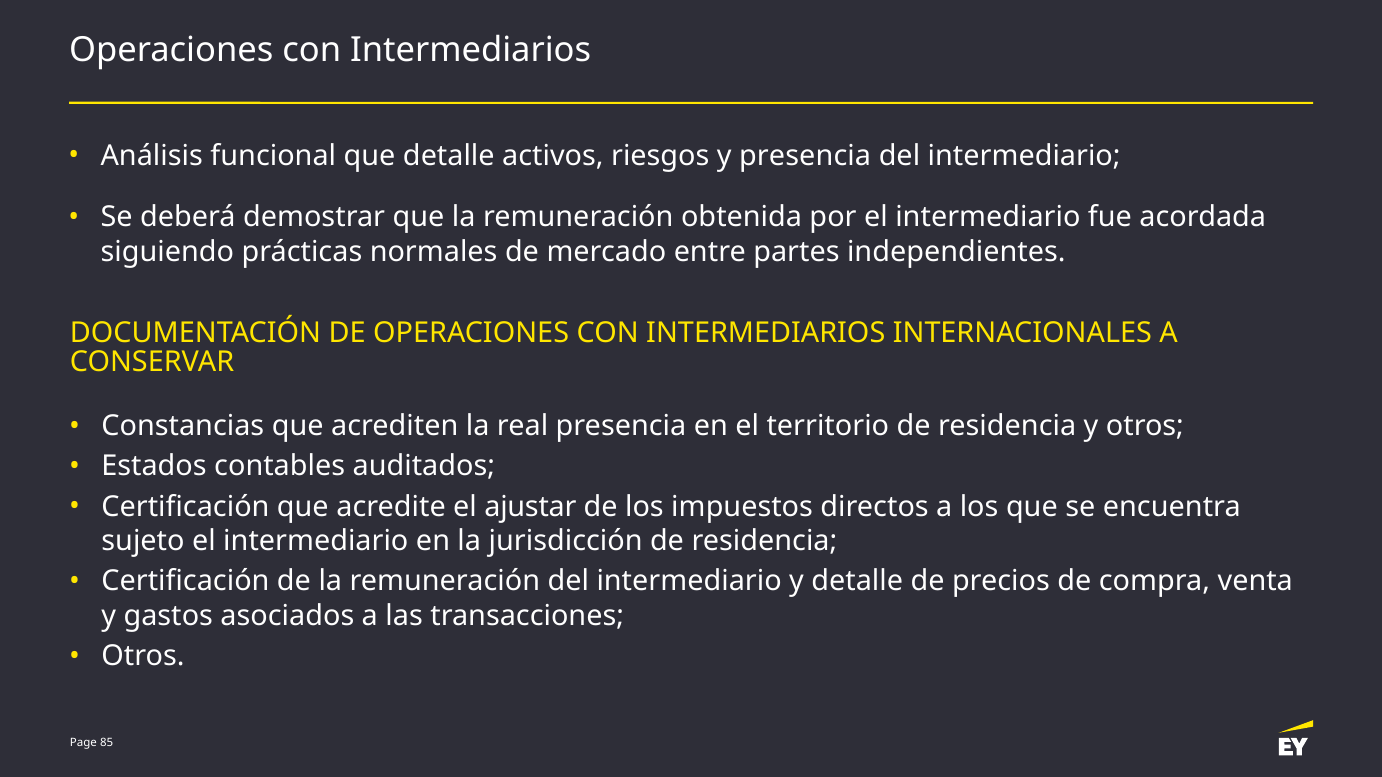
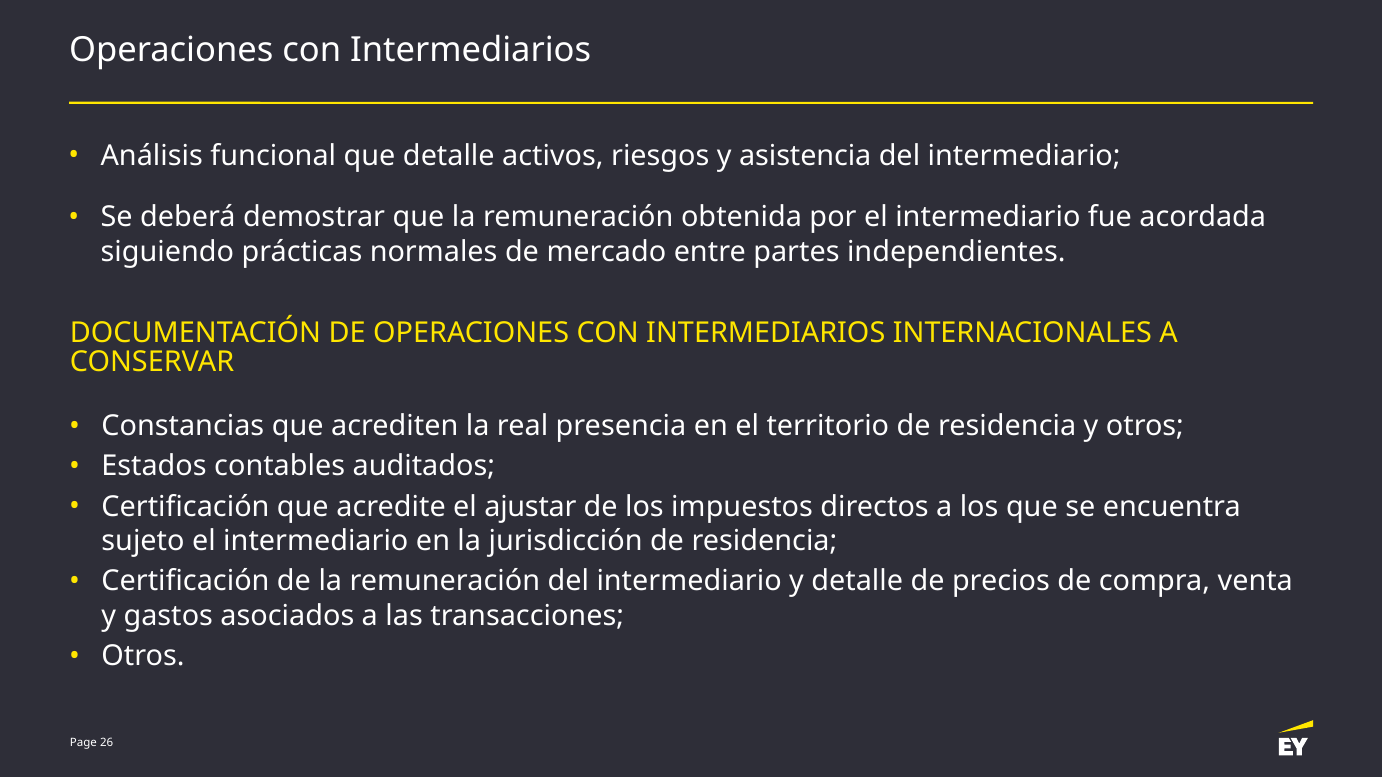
y presencia: presencia -> asistencia (805, 156)
85: 85 -> 26 (107, 743)
